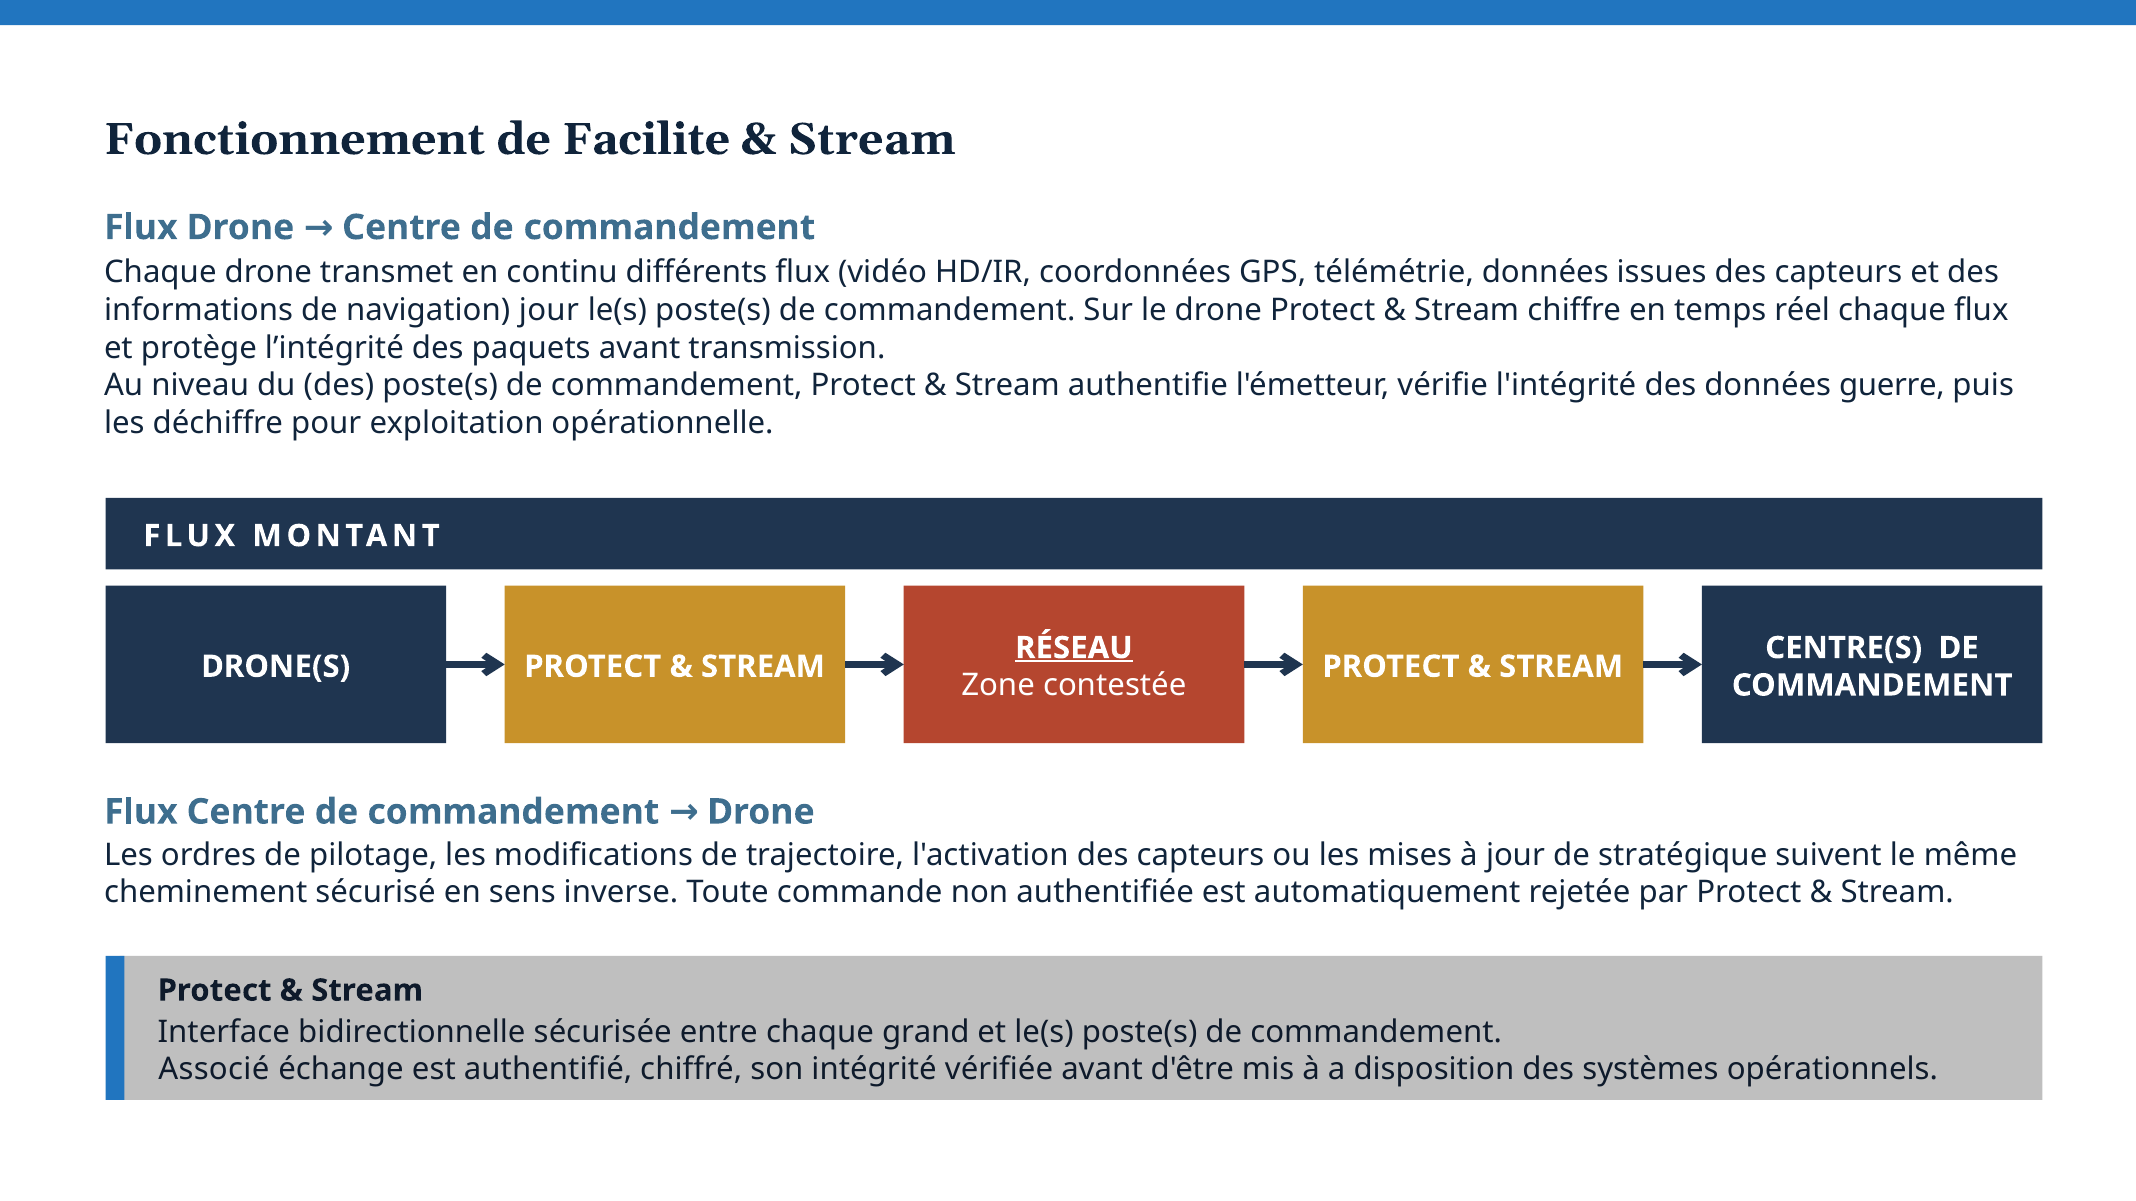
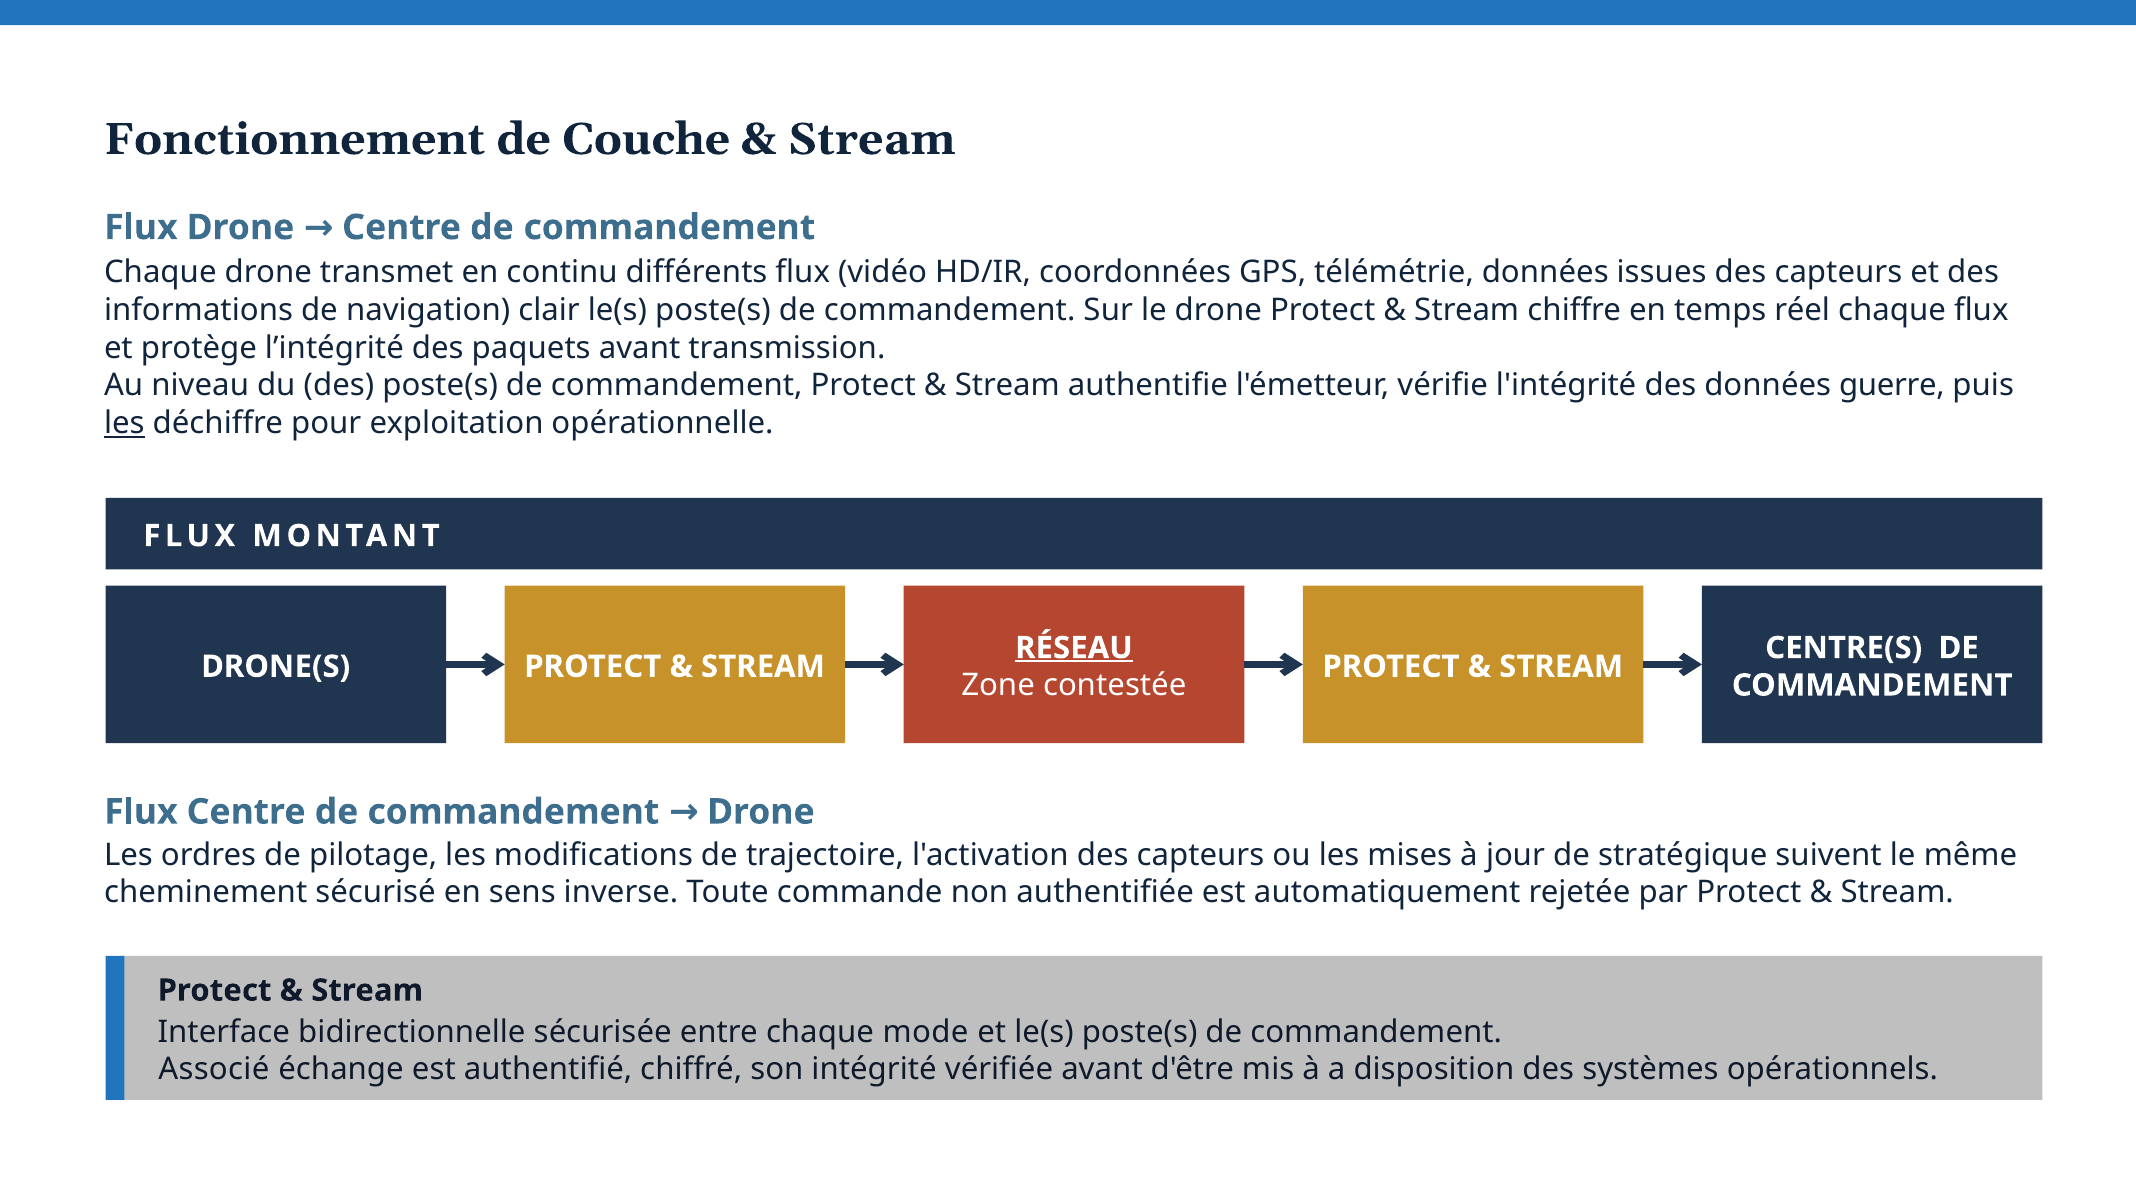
Facilite: Facilite -> Couche (646, 139)
navigation jour: jour -> clair (549, 310)
les underline: none -> present (124, 424)
grand: grand -> mode (926, 1033)
